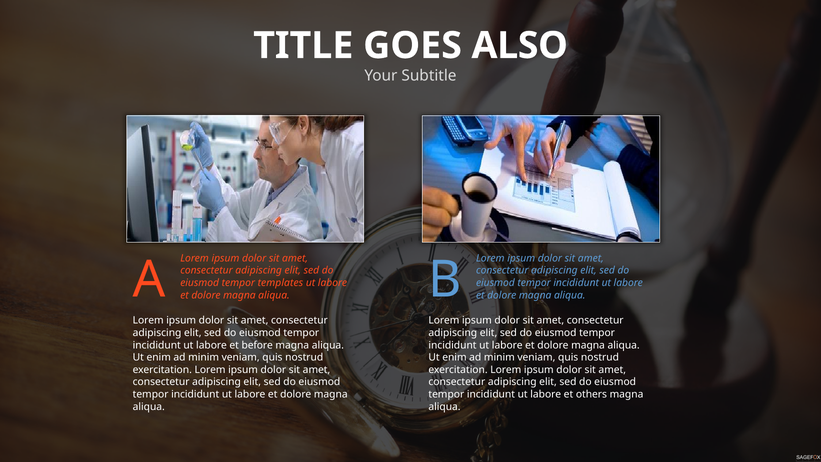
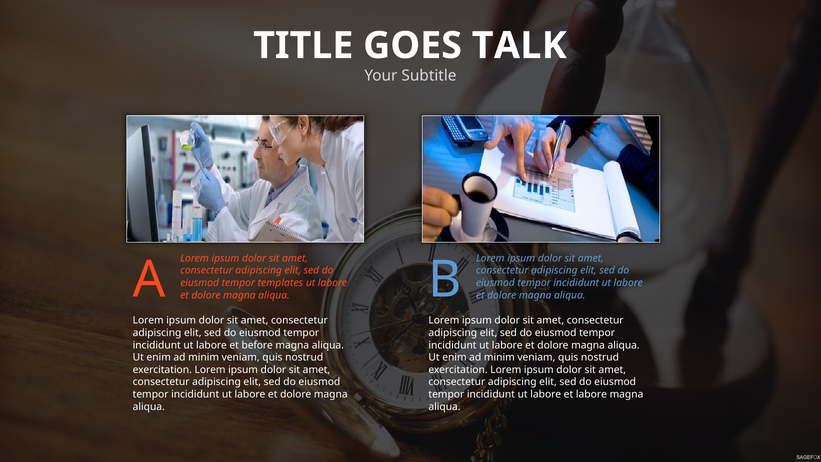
ALSO: ALSO -> TALK (519, 46)
et others: others -> labore (591, 394)
